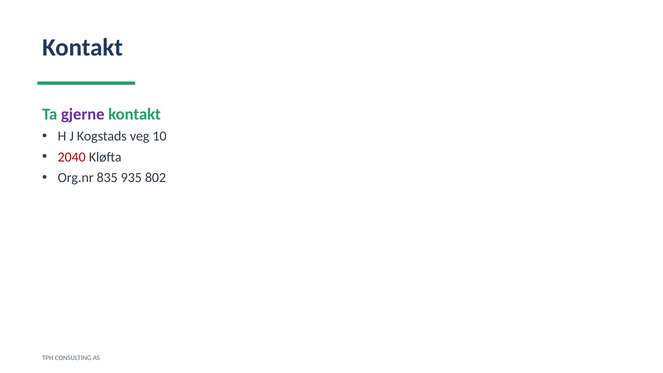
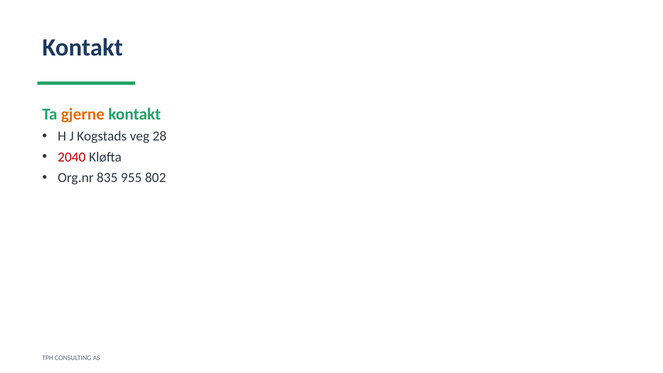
gjerne colour: purple -> orange (83, 114)
10: 10 -> 28 (160, 136)
935: 935 -> 955 (131, 178)
